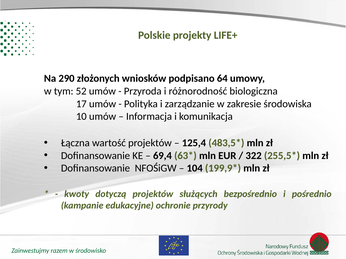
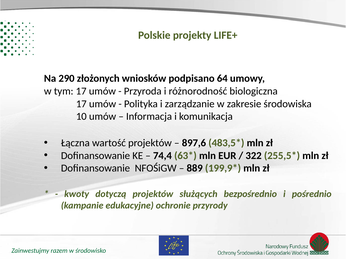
tym 52: 52 -> 17 (81, 91)
125,4: 125,4 -> 897,6 (194, 143)
69,4: 69,4 -> 74,4 (162, 156)
104: 104 -> 889 (195, 169)
